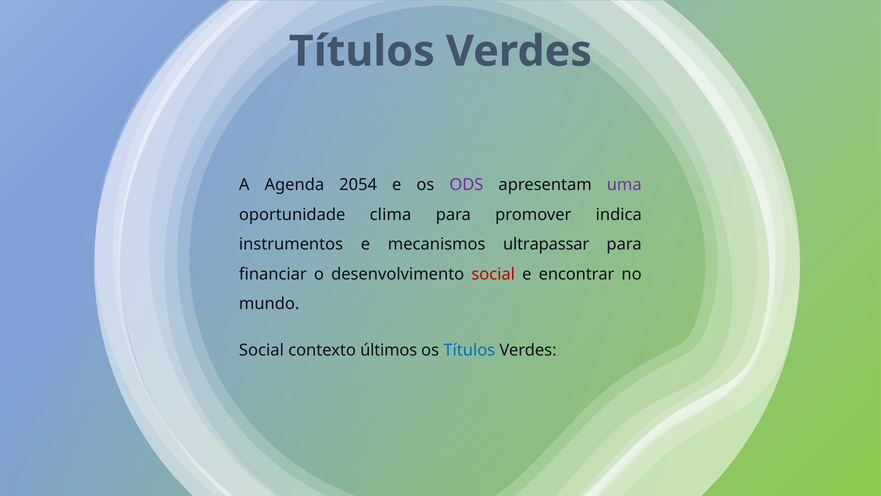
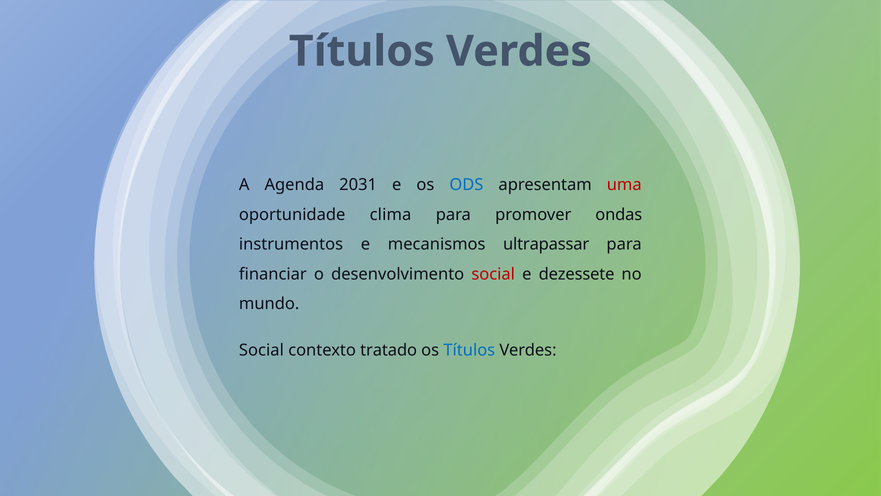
2054: 2054 -> 2031 (358, 185)
ODS colour: purple -> blue (466, 185)
uma colour: purple -> red (624, 185)
indica: indica -> ondas (619, 214)
encontrar: encontrar -> dezessete (577, 274)
últimos: últimos -> tratado (389, 350)
